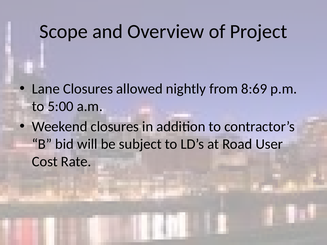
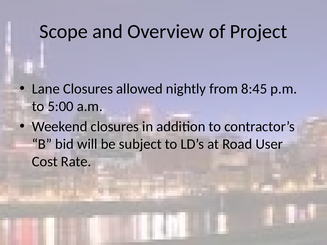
8:69: 8:69 -> 8:45 (254, 89)
